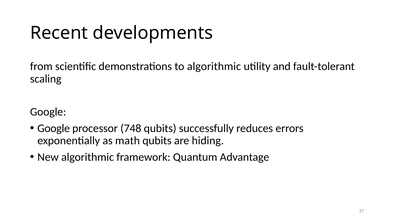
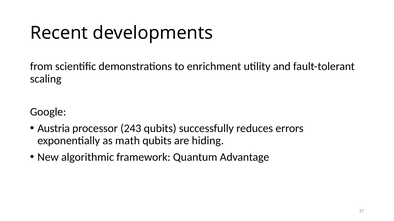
to algorithmic: algorithmic -> enrichment (214, 67)
Google: Google -> Austria (54, 129)
748: 748 -> 243 (131, 129)
